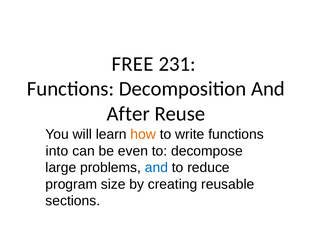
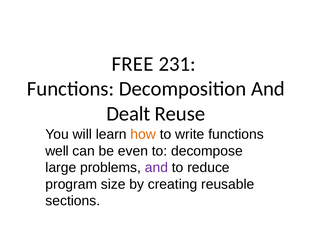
After: After -> Dealt (128, 114)
into: into -> well (57, 151)
and colour: blue -> purple (156, 168)
